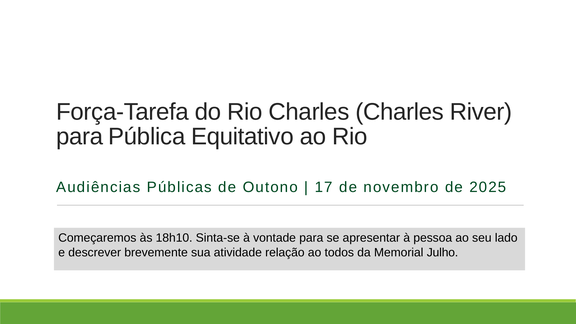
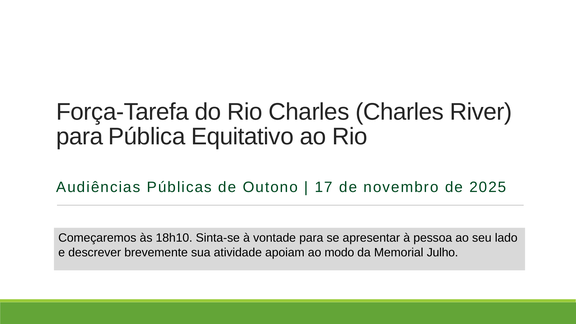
relação: relação -> apoiam (285, 252)
todos: todos -> modo (339, 252)
